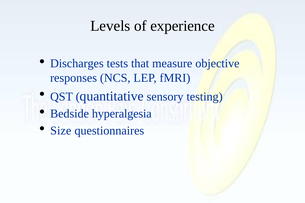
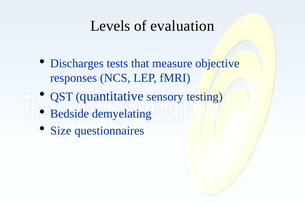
experience: experience -> evaluation (182, 26)
hyperalgesia: hyperalgesia -> demyelating (122, 114)
